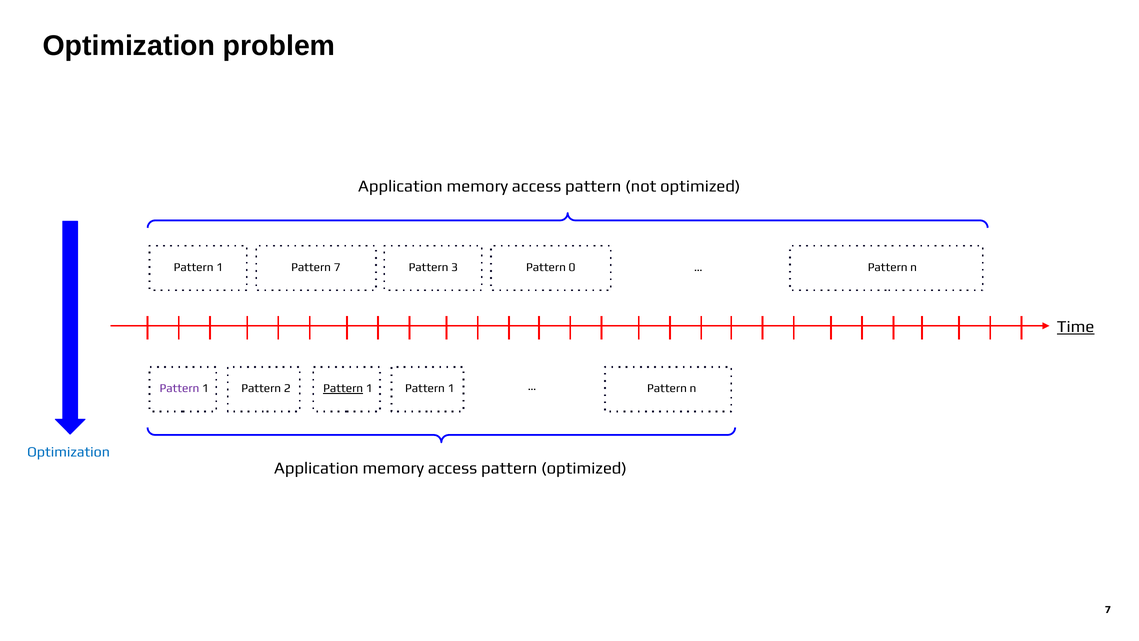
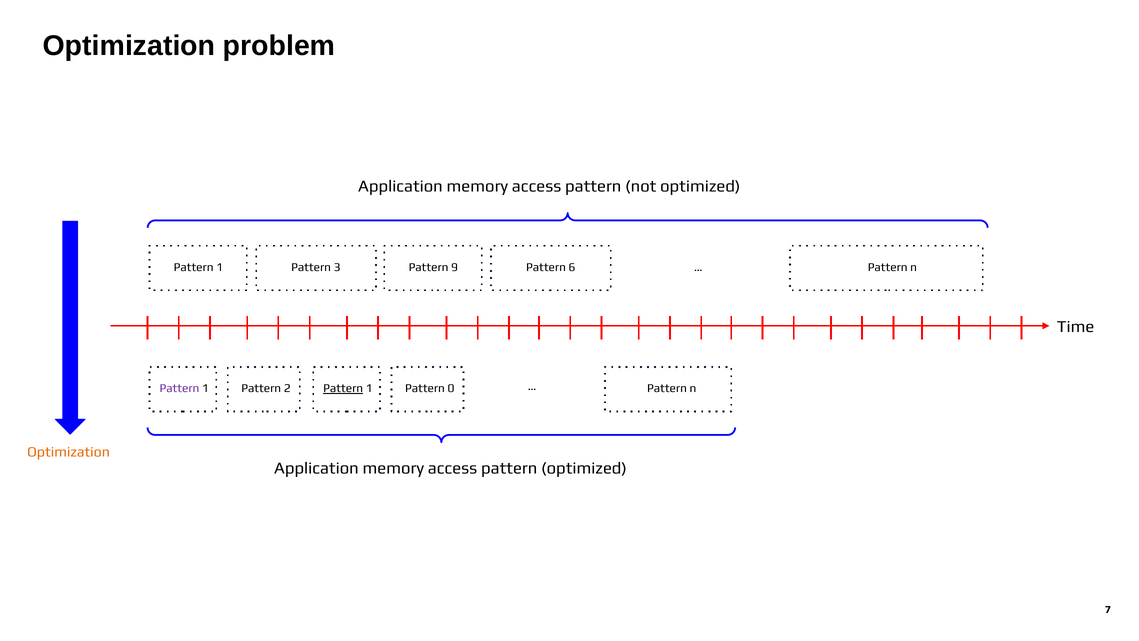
Pattern 7: 7 -> 3 (337, 267)
3: 3 -> 9 (455, 267)
0: 0 -> 6 (572, 267)
Time underline: present -> none (1076, 327)
1 Pattern 1: 1 -> 0 (451, 388)
Optimization colour: blue -> orange (69, 452)
